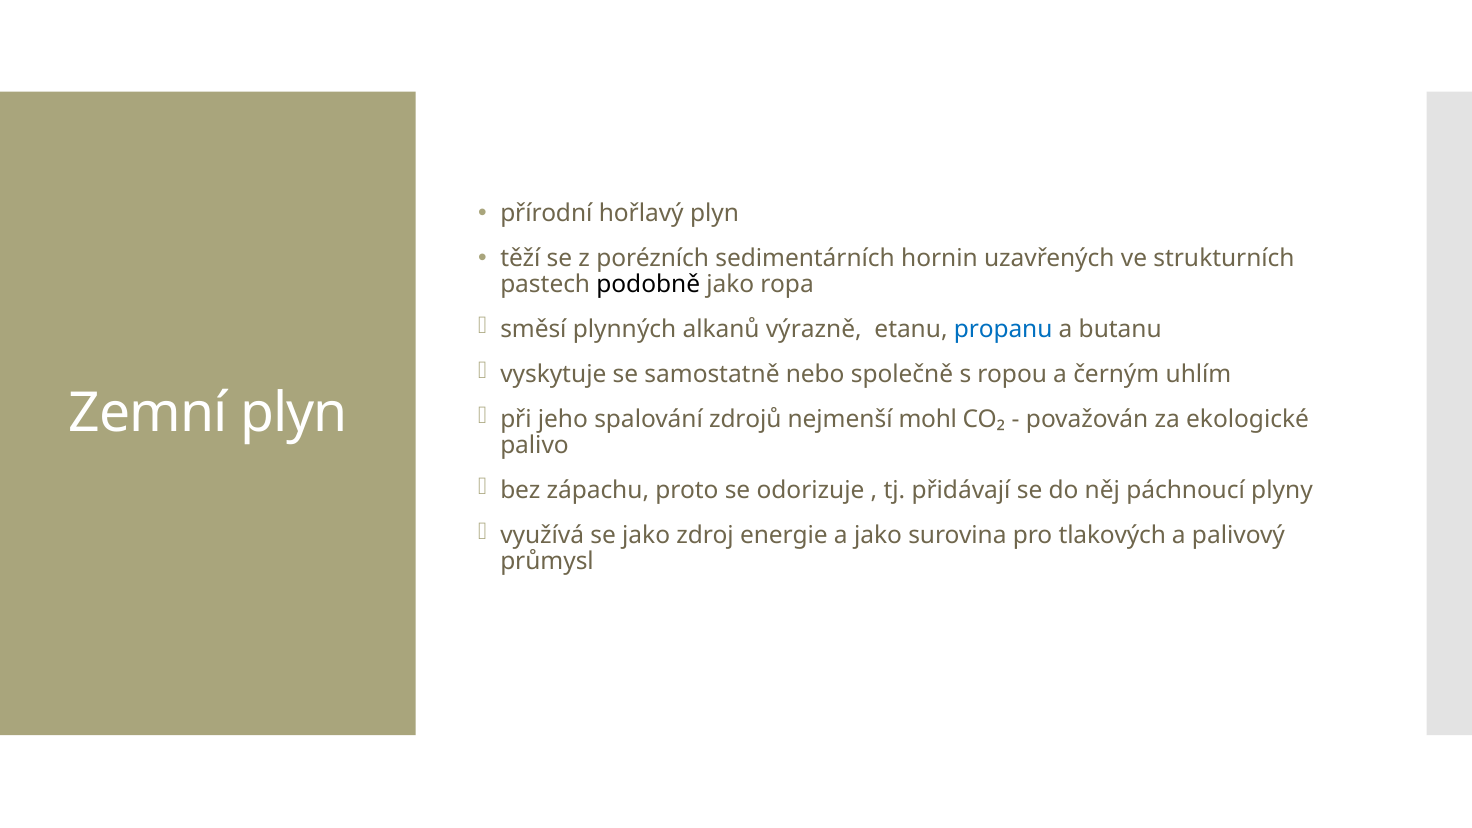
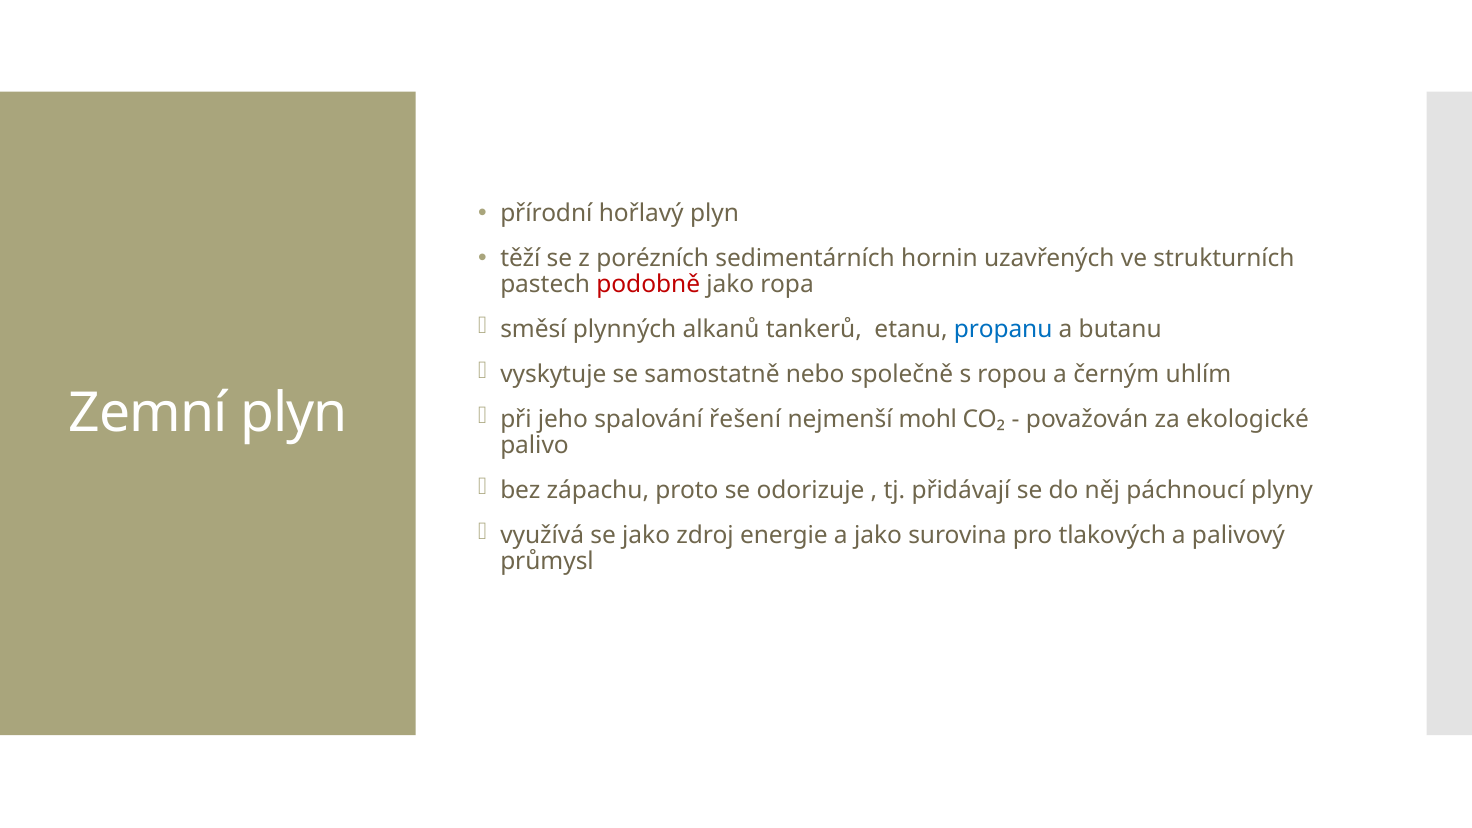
podobně colour: black -> red (648, 285)
výrazně: výrazně -> tankerů (814, 329)
zdrojů: zdrojů -> řešení (745, 419)
